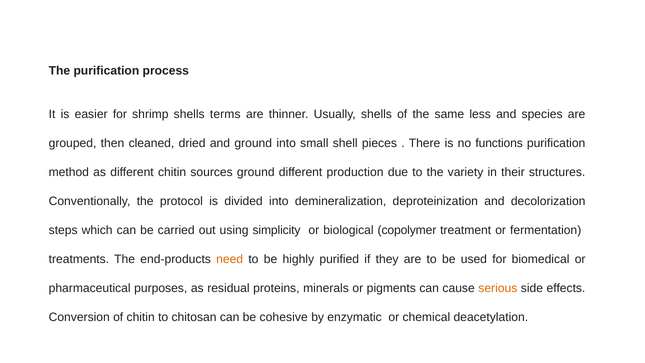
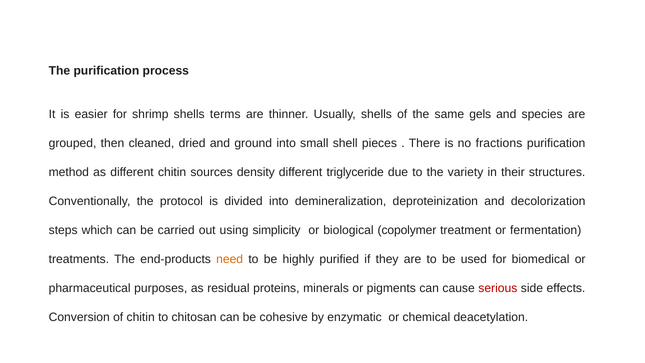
less: less -> gels (480, 114)
functions: functions -> fractions (499, 143)
sources ground: ground -> density (256, 172)
production: production -> triglyceride (355, 172)
serious colour: orange -> red (498, 288)
